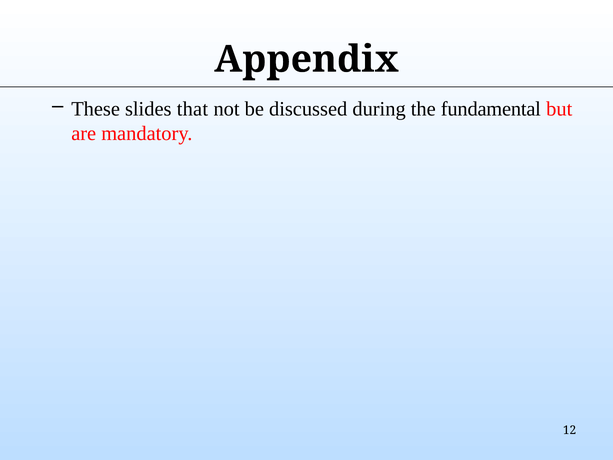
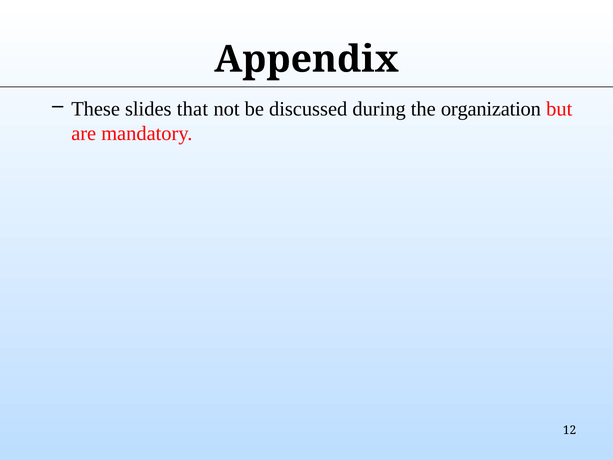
fundamental: fundamental -> organization (491, 109)
